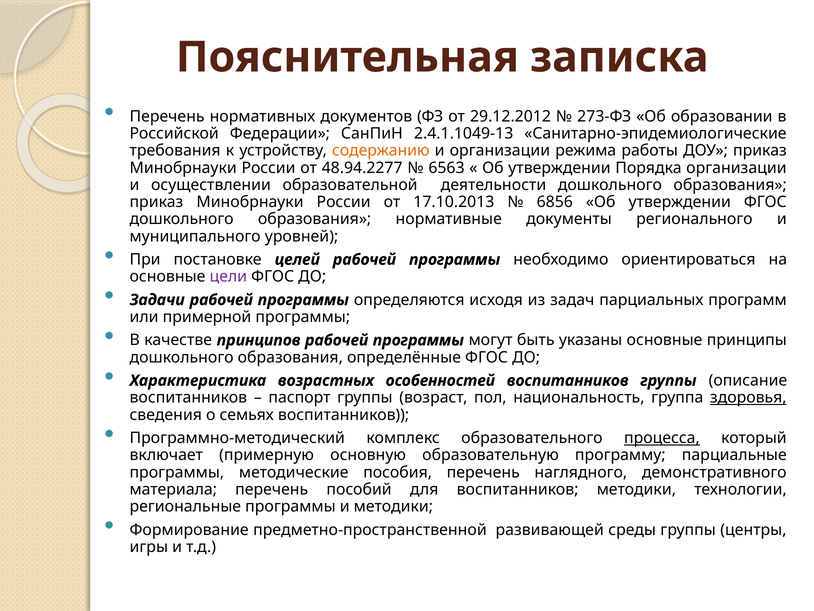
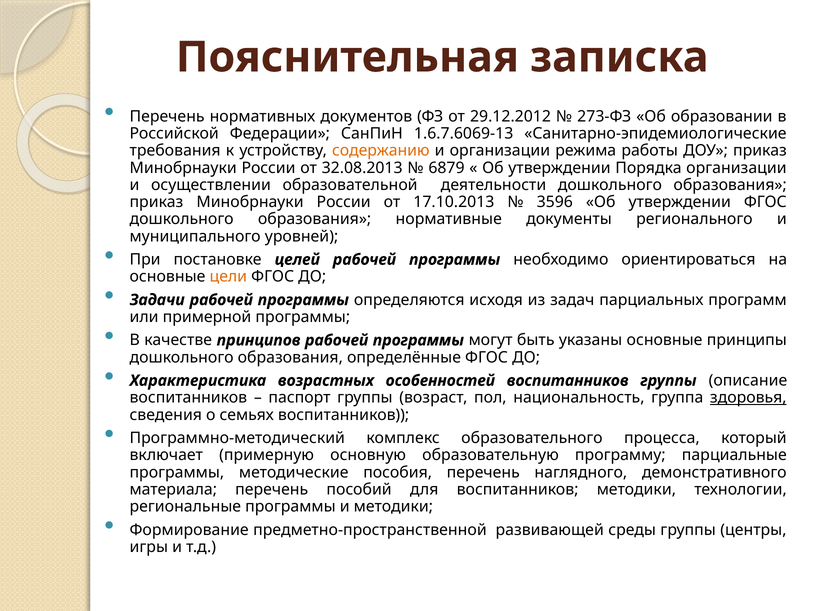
2.4.1.1049-13: 2.4.1.1049-13 -> 1.6.7.6069-13 (464, 133)
48.94.2277: 48.94.2277 -> 32.08.2013 (362, 168)
6563: 6563 -> 6879 (446, 168)
6856: 6856 -> 3596 (555, 202)
цели colour: purple -> orange (228, 276)
процесса underline: present -> none (662, 438)
